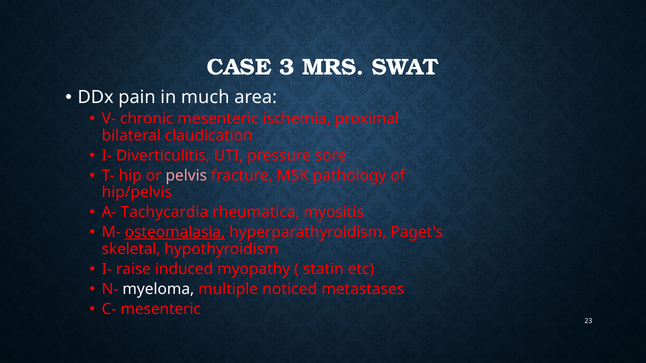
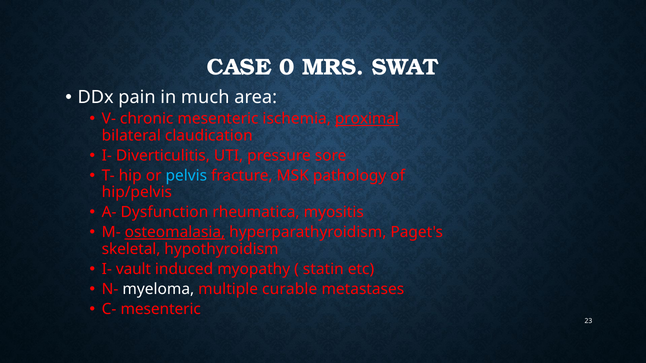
3: 3 -> 0 (287, 67)
proximal underline: none -> present (367, 119)
pelvis colour: pink -> light blue (186, 176)
Tachycardia: Tachycardia -> Dysfunction (164, 212)
raise: raise -> vault (133, 269)
noticed: noticed -> curable (290, 289)
